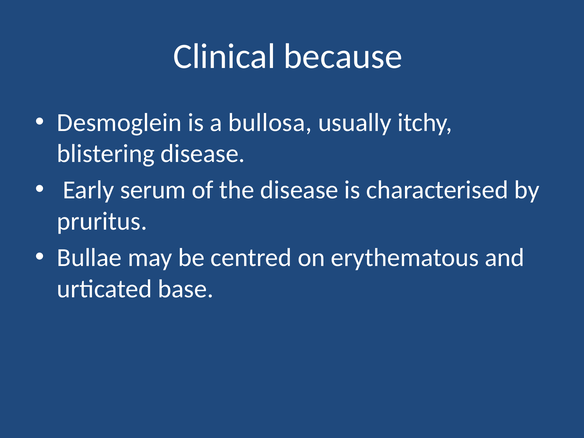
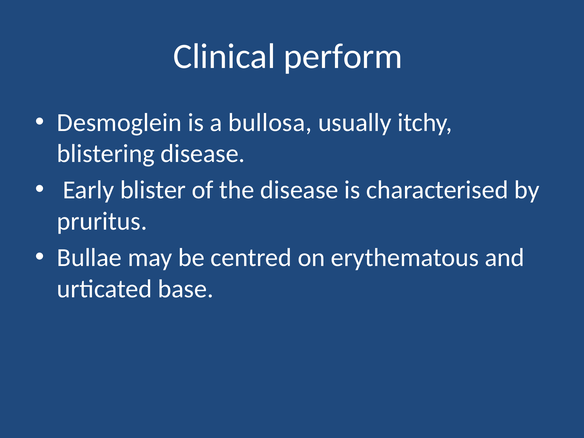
because: because -> perform (343, 57)
serum: serum -> blister (153, 190)
